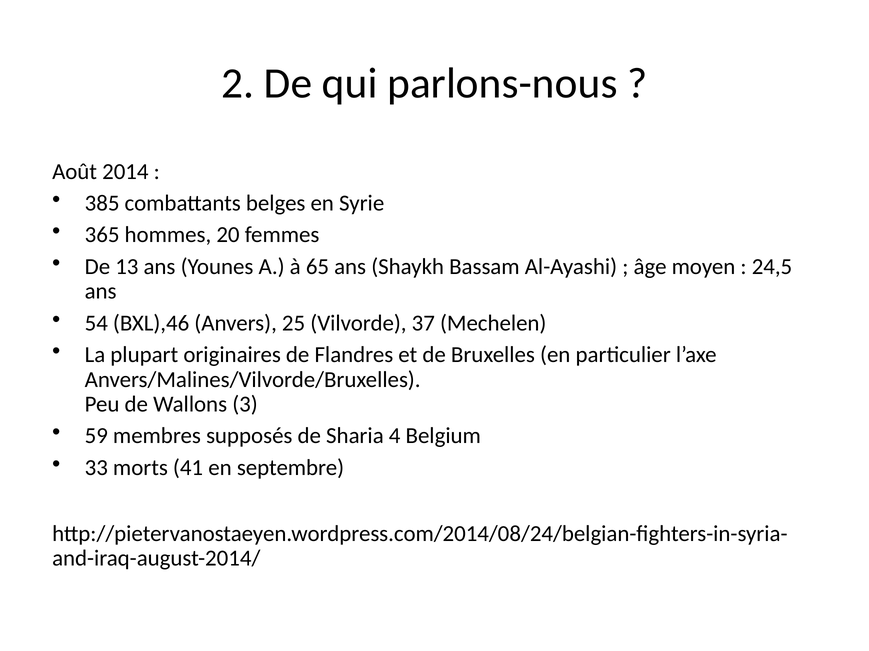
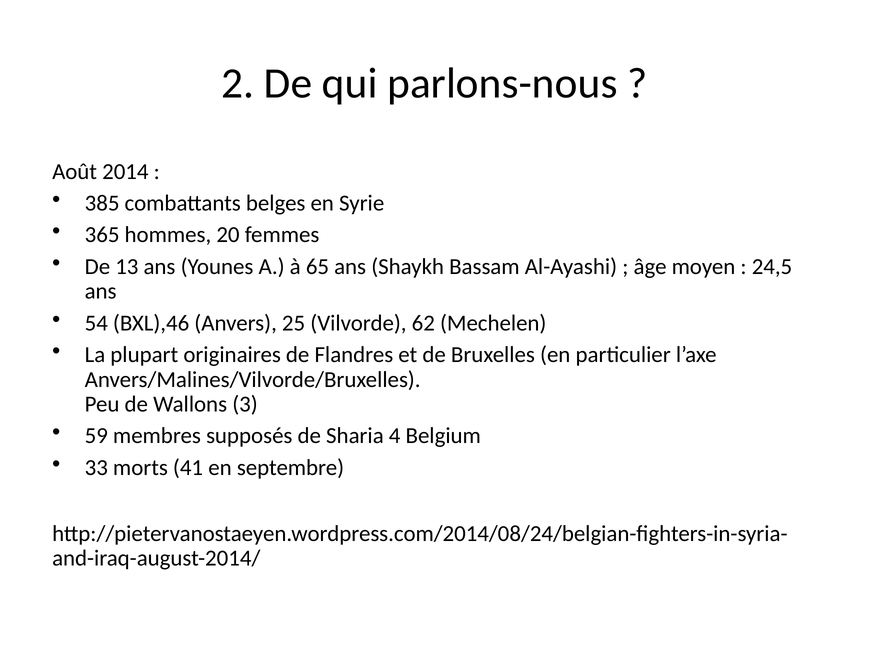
37: 37 -> 62 (423, 323)
